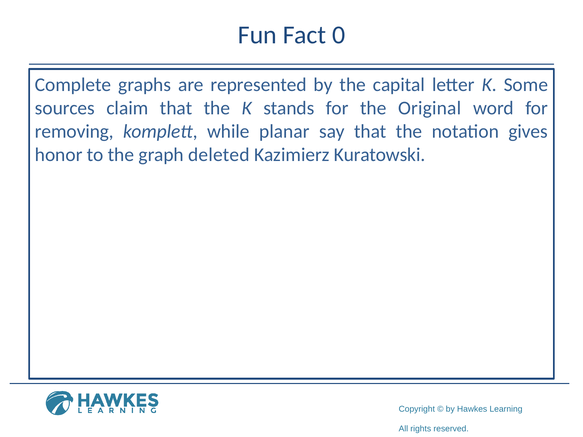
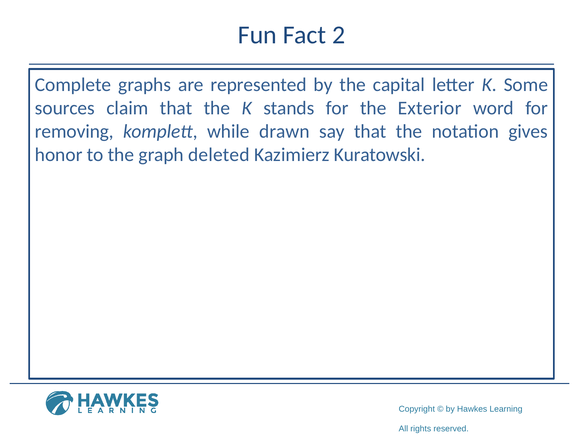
0: 0 -> 2 (339, 35)
Original: Original -> Exterior (430, 108)
planar: planar -> drawn (284, 132)
